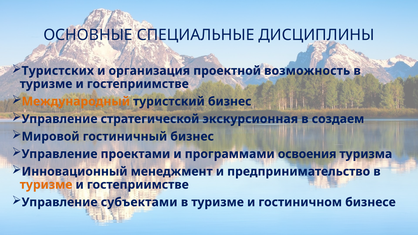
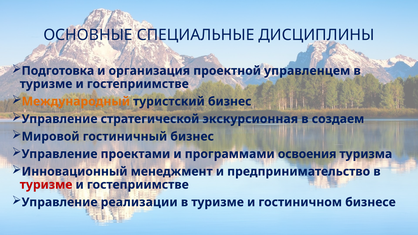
Туристских: Туристских -> Подготовка (58, 71)
возможность: возможность -> управленцем (307, 71)
туризме colour: orange -> red (46, 185)
субъектами: субъектами -> реализации (139, 202)
